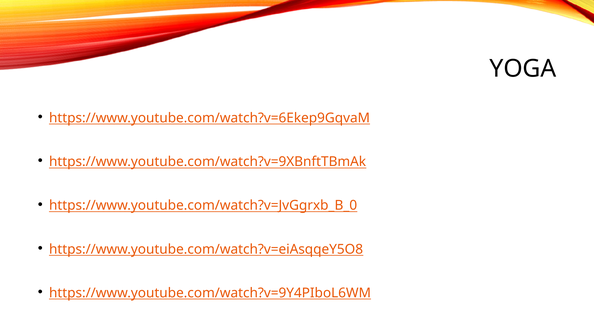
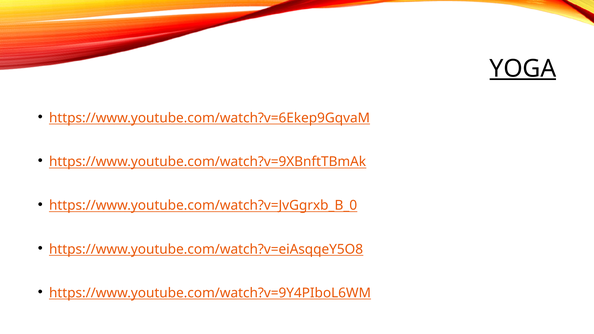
YOGA underline: none -> present (523, 69)
